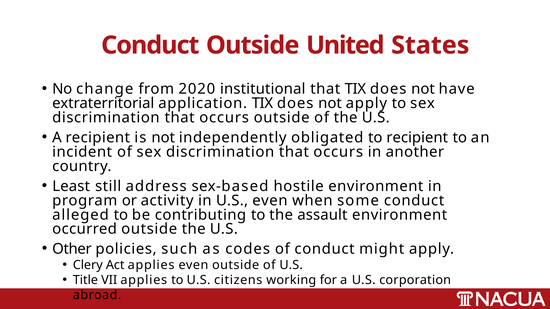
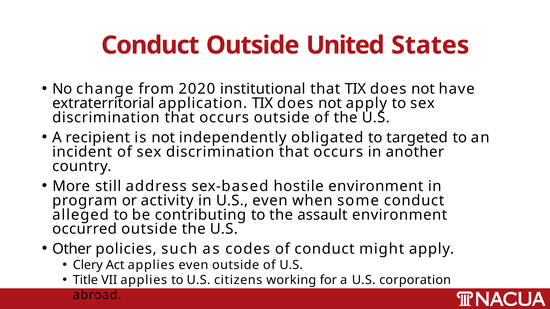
to recipient: recipient -> targeted (417, 138)
Least: Least -> More (71, 186)
